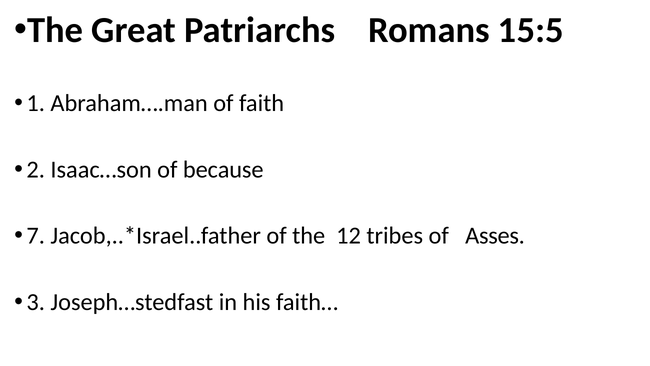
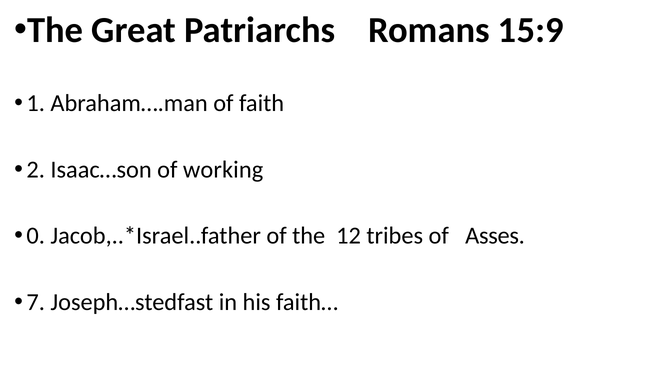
15:5: 15:5 -> 15:9 (531, 30)
because: because -> working (223, 169)
7: 7 -> 0 (36, 235)
3: 3 -> 7 (36, 302)
